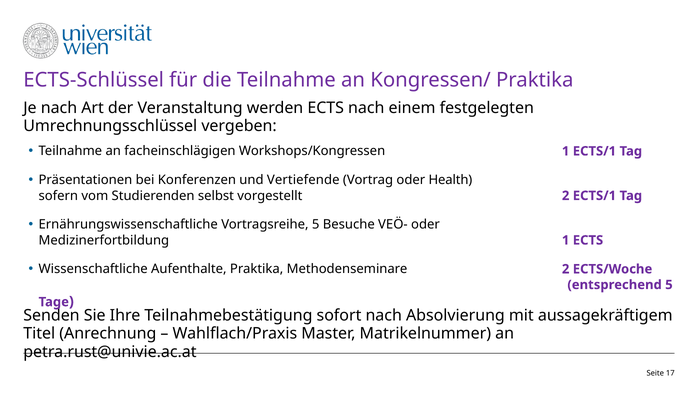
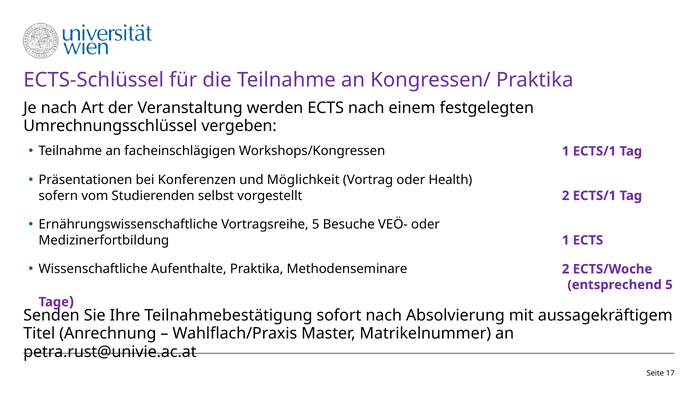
Vertiefende: Vertiefende -> Möglichkeit (303, 180)
